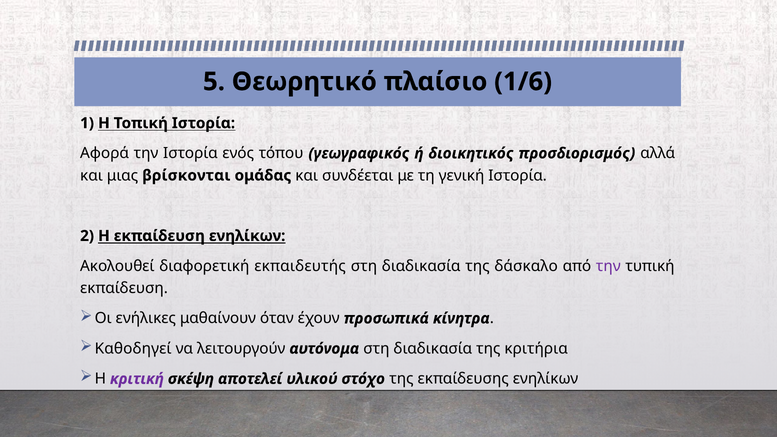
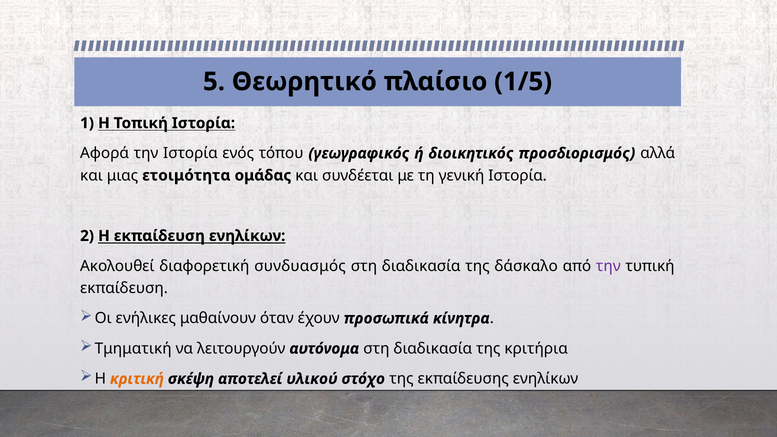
1/6: 1/6 -> 1/5 (523, 82)
βρίσκονται: βρίσκονται -> ετοιμότητα (186, 175)
εκπαιδευτής: εκπαιδευτής -> συνδυασμός (300, 266)
Καθοδηγεί: Καθοδηγεί -> Τμηματική (133, 349)
κριτική colour: purple -> orange (137, 379)
